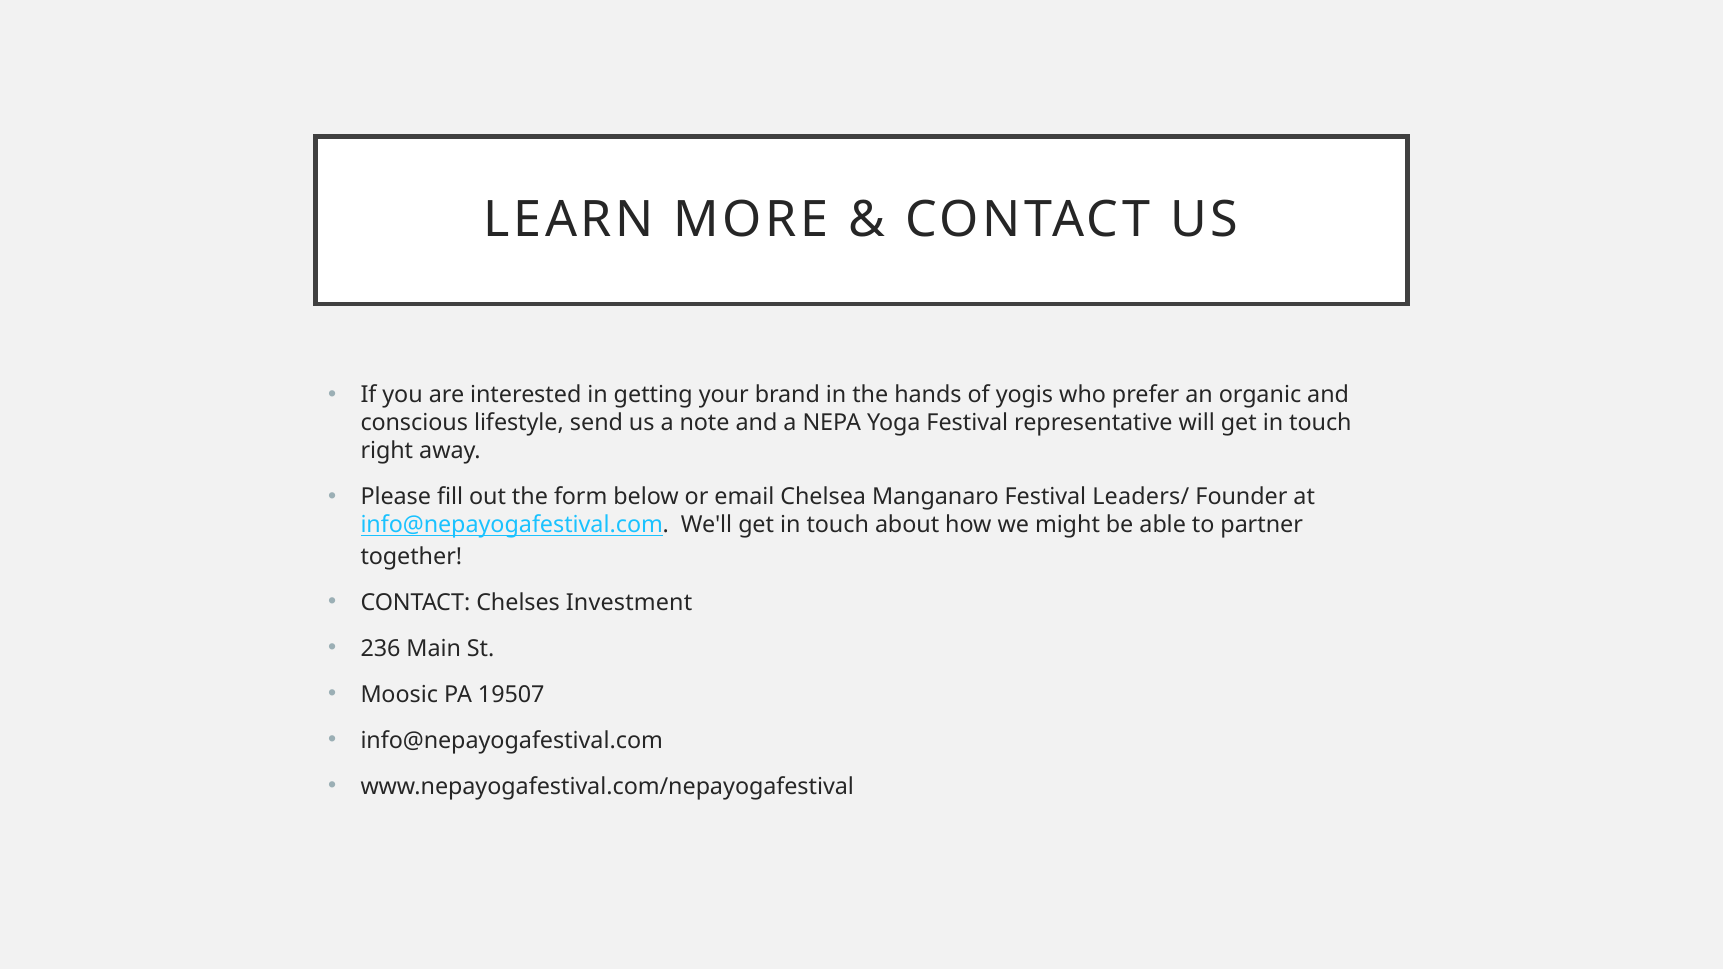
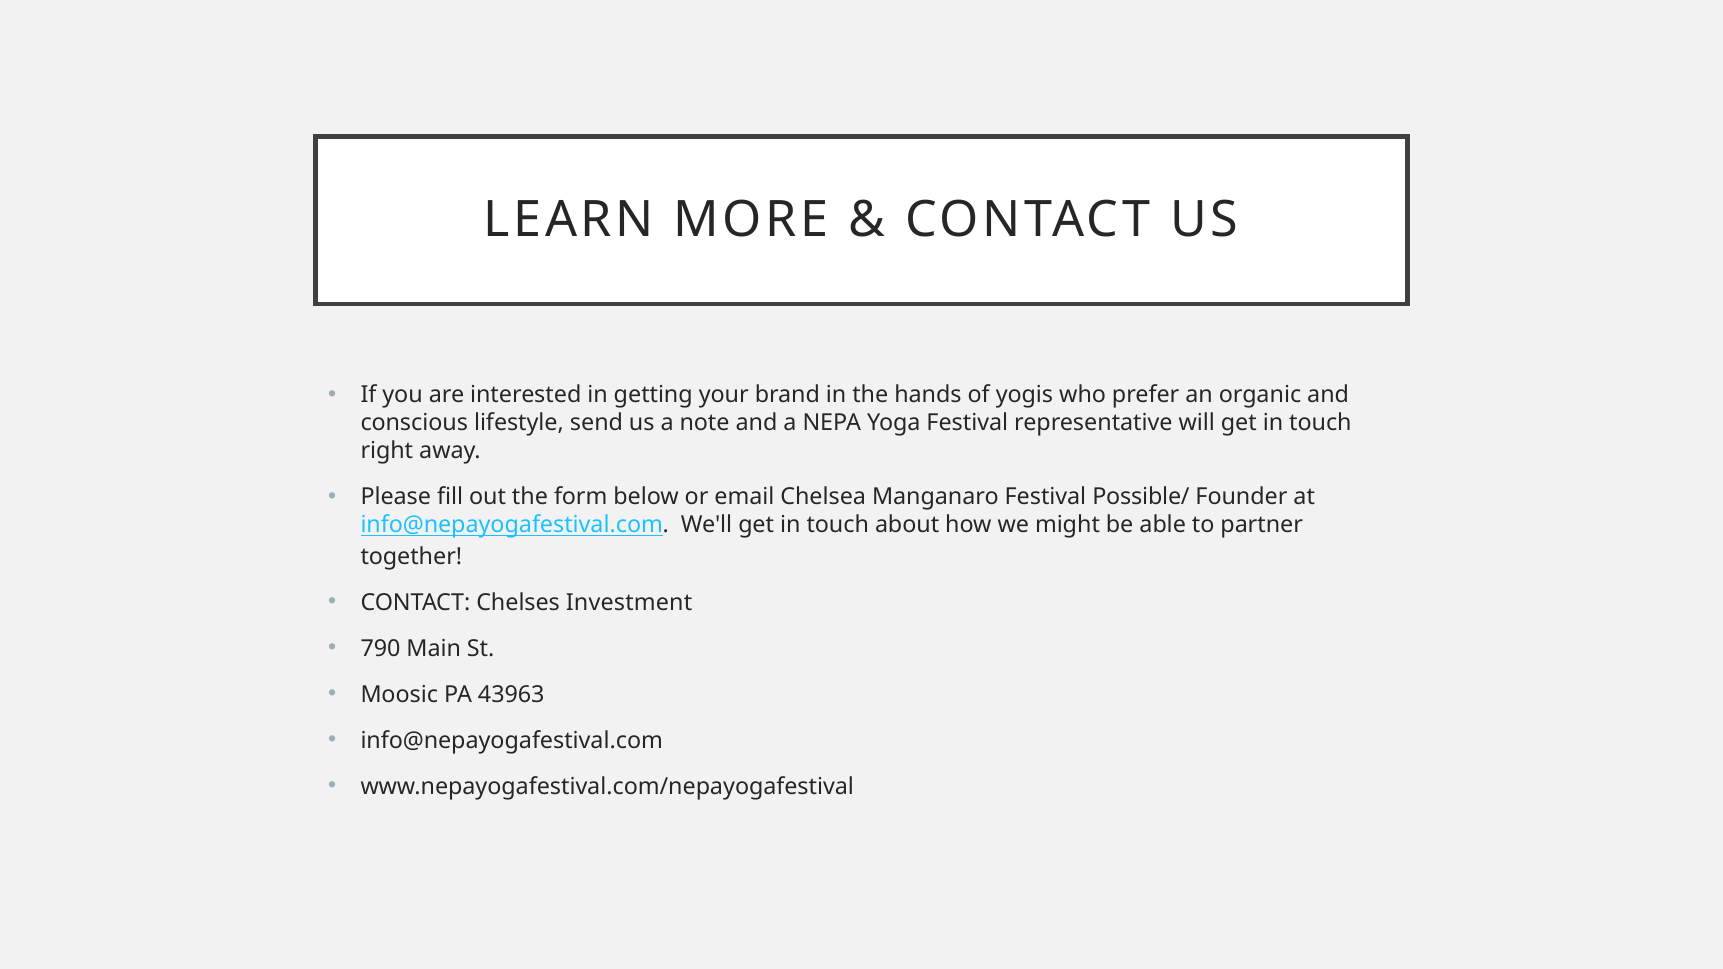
Leaders/: Leaders/ -> Possible/ (1141, 497)
236: 236 -> 790 (381, 649)
19507: 19507 -> 43963 (511, 695)
